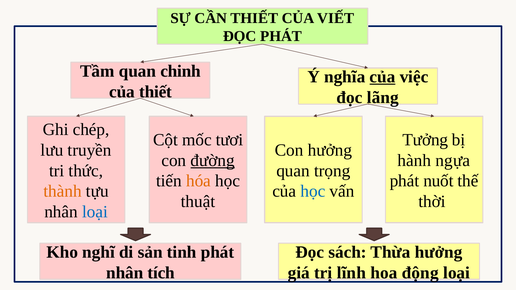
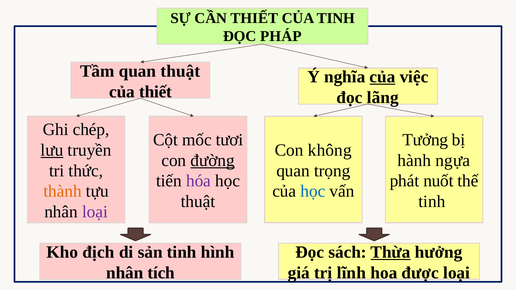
CỦA VIẾT: VIẾT -> TINH (336, 18)
ĐỌC PHÁT: PHÁT -> PHÁP (281, 36)
quan chinh: chinh -> thuật (180, 71)
lưu underline: none -> present (52, 150)
Con hưởng: hưởng -> không (330, 150)
hóa colour: orange -> purple (199, 181)
thời: thời -> tinh (432, 202)
loại colour: blue -> purple (95, 212)
nghĩ: nghĩ -> địch (98, 252)
tinh phát: phát -> hình (218, 252)
Thừa underline: none -> present (391, 252)
động: động -> được (420, 273)
